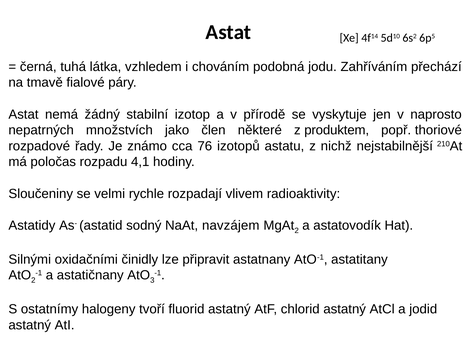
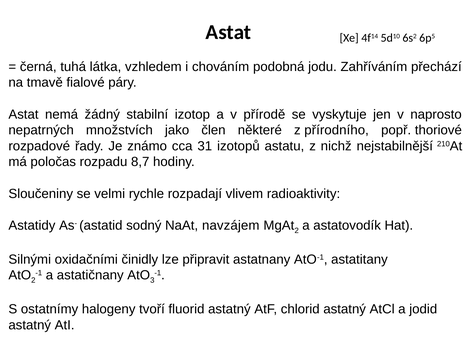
produktem: produktem -> přírodního (337, 130)
76: 76 -> 31 (205, 146)
4,1: 4,1 -> 8,7 (140, 162)
